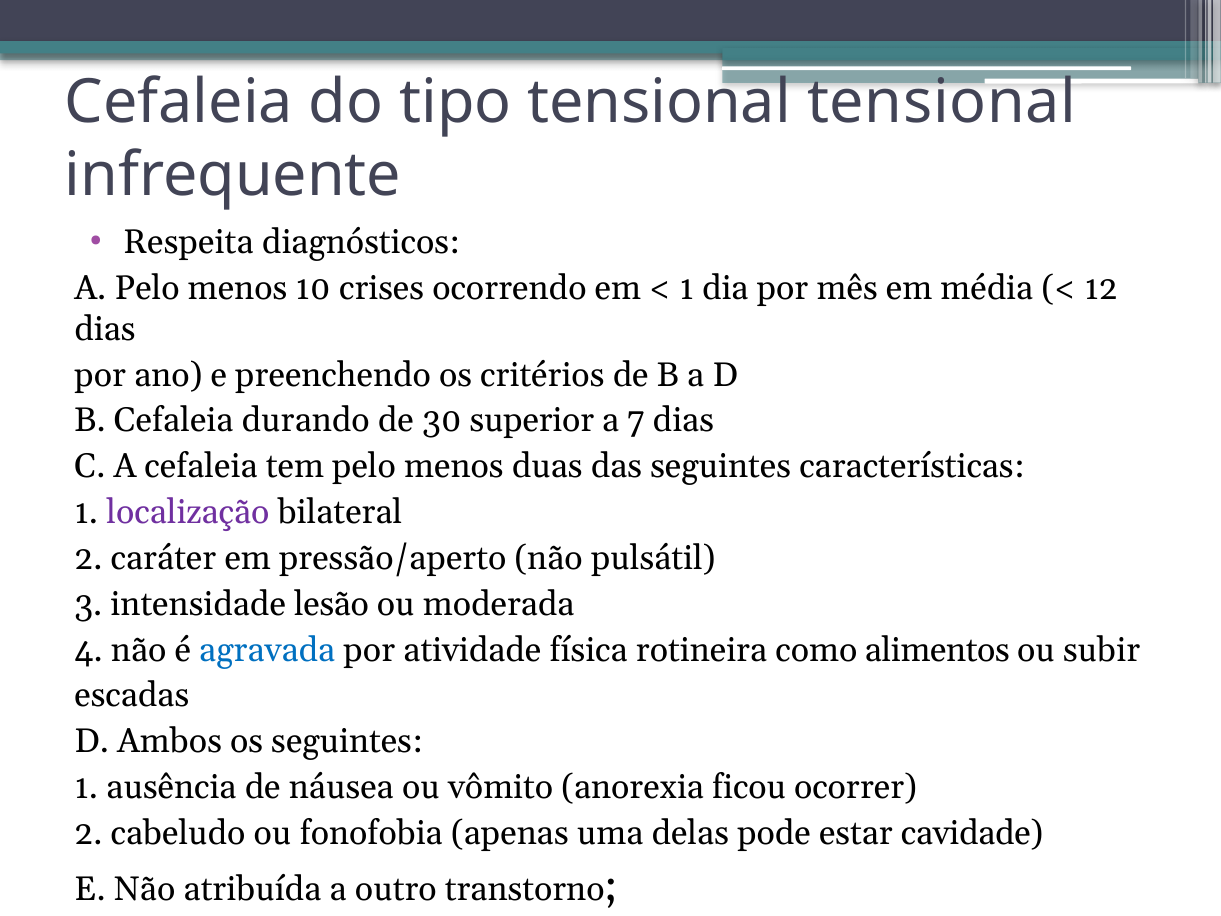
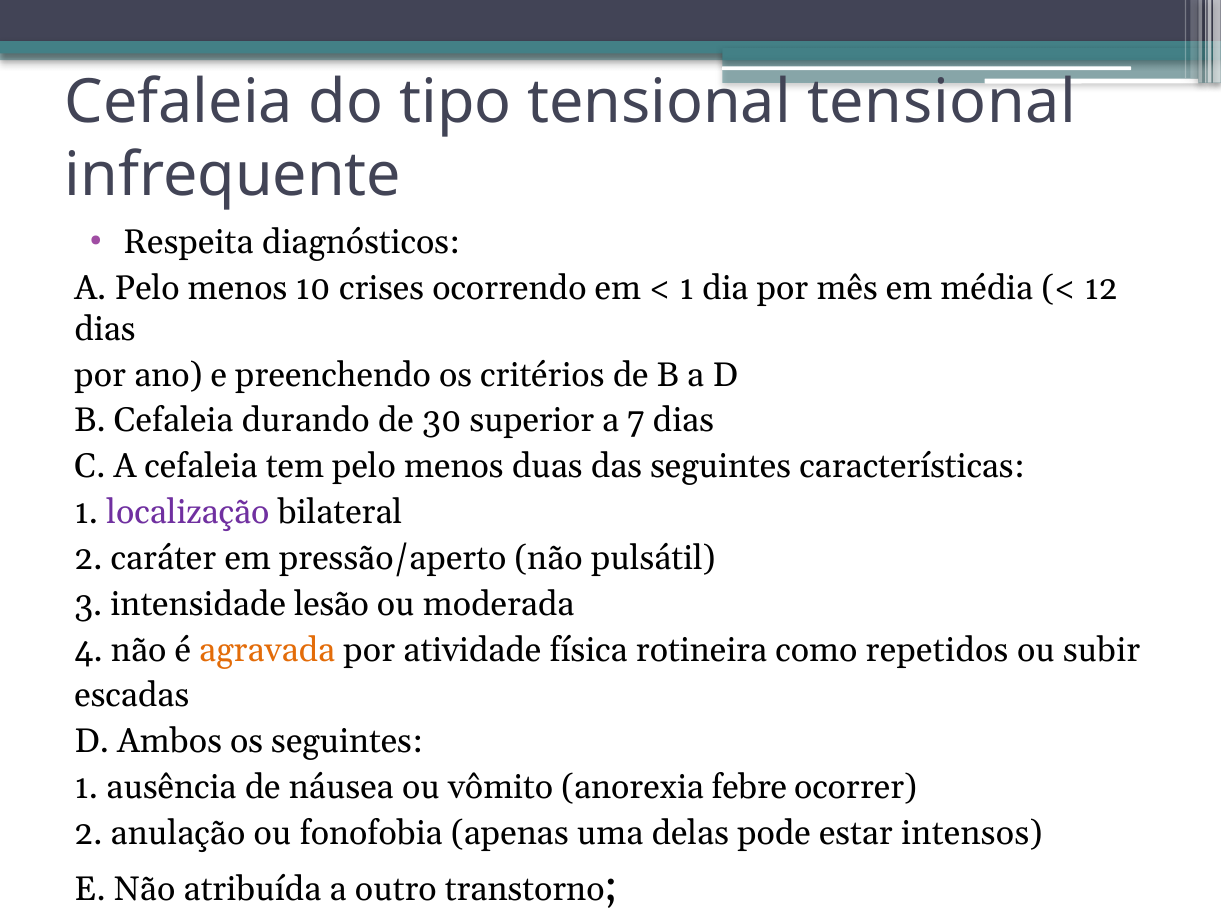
agravada colour: blue -> orange (267, 650)
alimentos: alimentos -> repetidos (937, 650)
ficou: ficou -> febre (749, 787)
cabeludo: cabeludo -> anulação (178, 833)
cavidade: cavidade -> intensos (972, 833)
